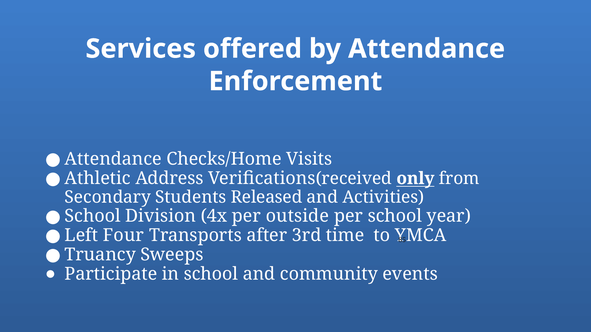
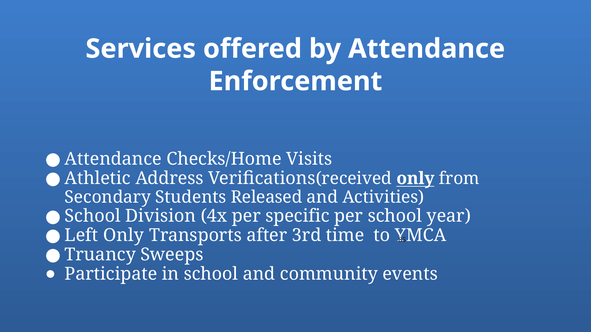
outside: outside -> specific (297, 216)
Left Four: Four -> Only (124, 236)
